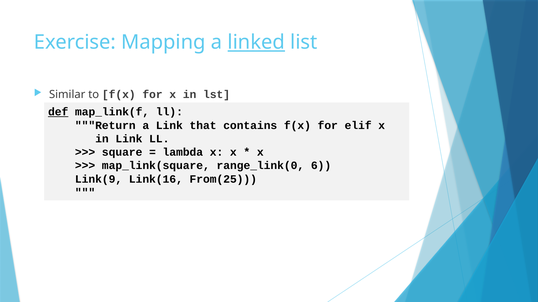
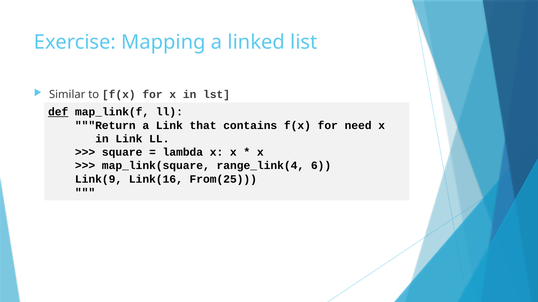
linked underline: present -> none (256, 42)
elif: elif -> need (358, 126)
range_link(0: range_link(0 -> range_link(4 (260, 166)
